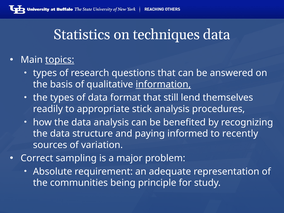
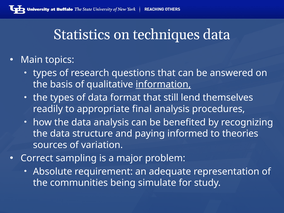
topics underline: present -> none (60, 60)
stick: stick -> final (142, 109)
recently: recently -> theories (240, 134)
principle: principle -> simulate (157, 183)
